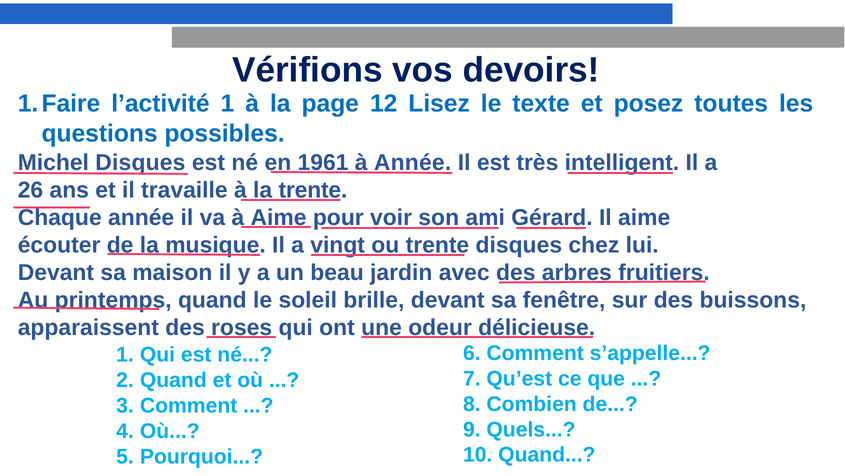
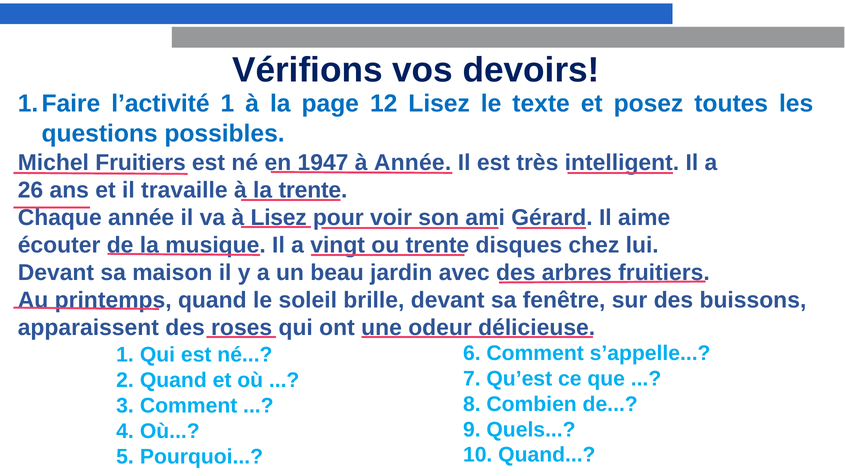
Michel Disques: Disques -> Fruitiers (141, 162)
1961: 1961 -> 1947 (323, 162)
à Aime: Aime -> Lisez (279, 217)
